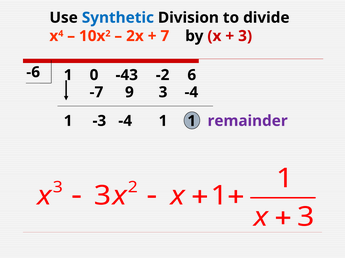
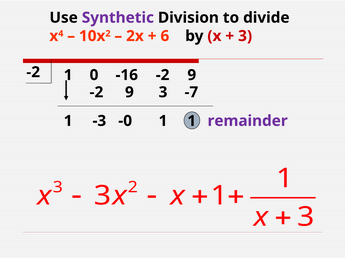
Synthetic colour: blue -> purple (118, 18)
7: 7 -> 6 (165, 36)
-6: -6 -> -2 (33, 72)
-43: -43 -> -16 (127, 75)
-2 6: 6 -> 9 (192, 75)
-7: -7 -> -2 (96, 92)
-4: -4 -> -7 (191, 92)
-4: -4 -> -0 (125, 121)
